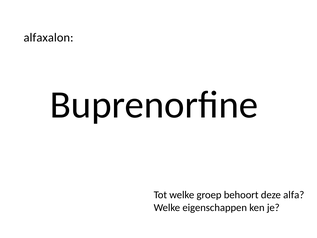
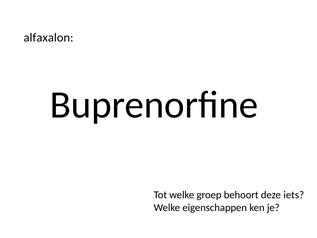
alfa: alfa -> iets (294, 195)
